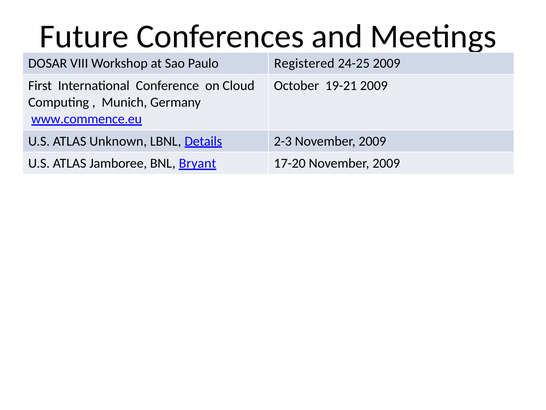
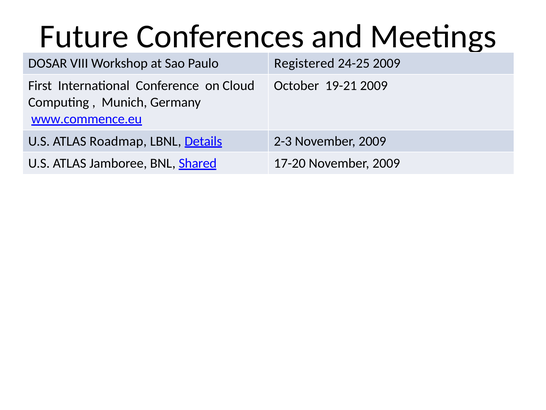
Unknown: Unknown -> Roadmap (118, 141)
Bryant: Bryant -> Shared (198, 163)
